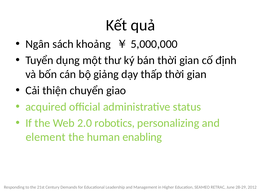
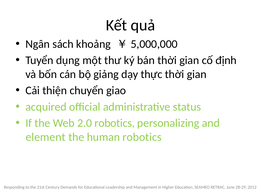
thấp: thấp -> thực (152, 74)
human enabling: enabling -> robotics (142, 137)
